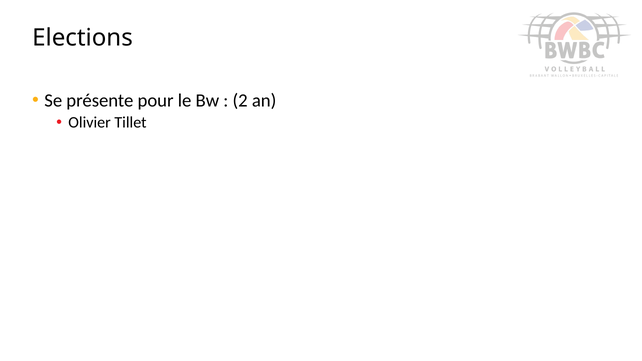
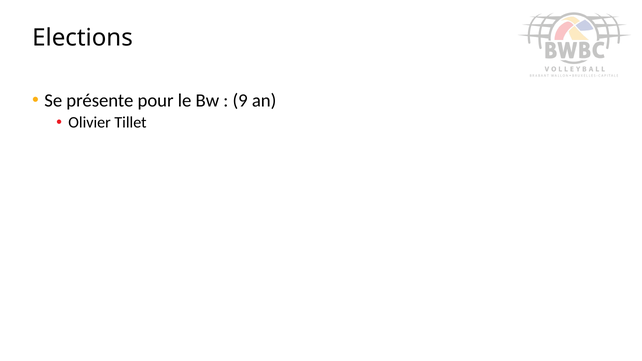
2: 2 -> 9 (240, 101)
